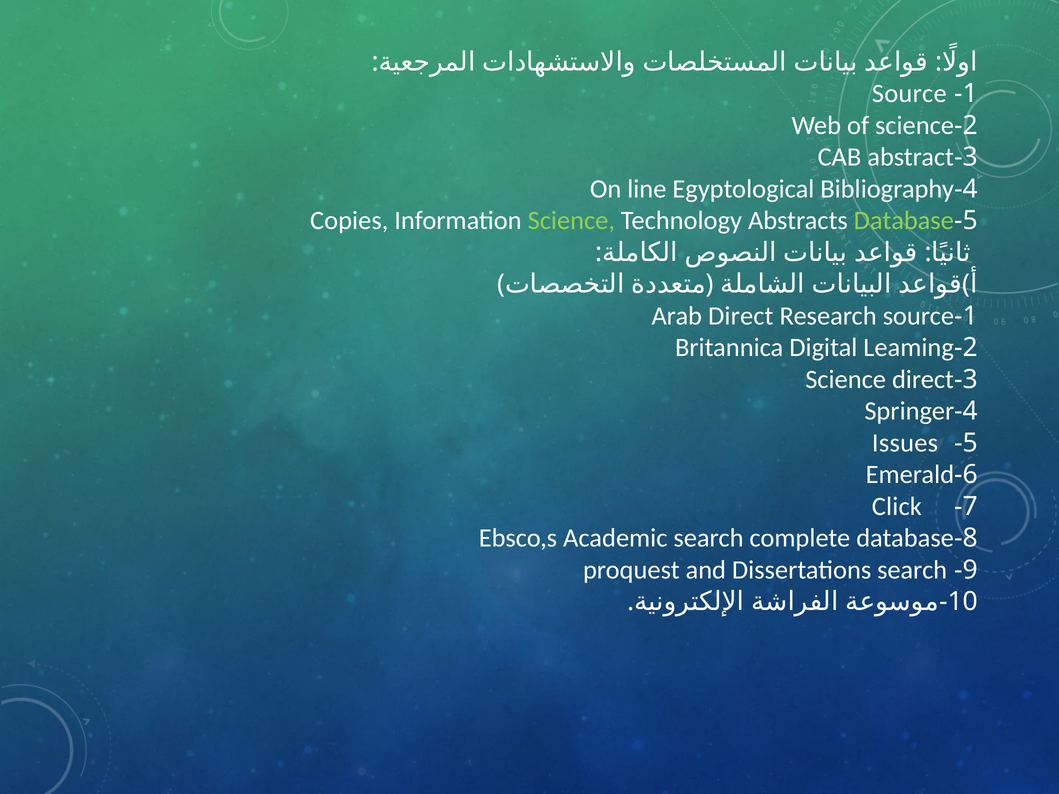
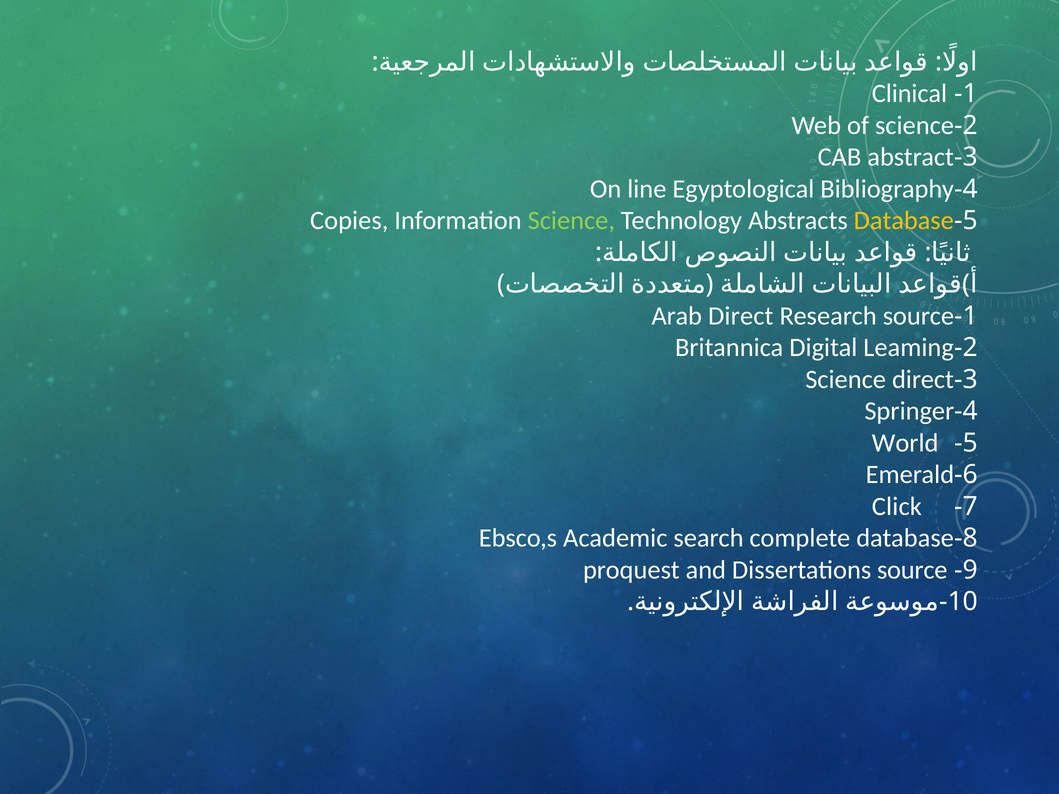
Source: Source -> Clinical (909, 94)
Database colour: light green -> yellow (904, 221)
Issues: Issues -> World (905, 443)
Dissertations search: search -> source (912, 570)
